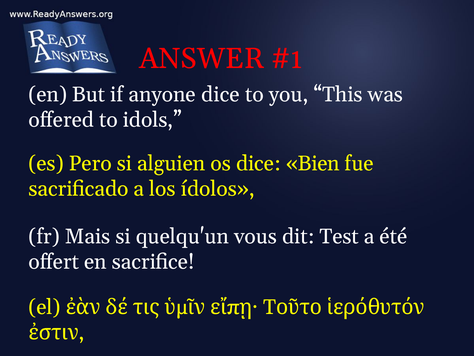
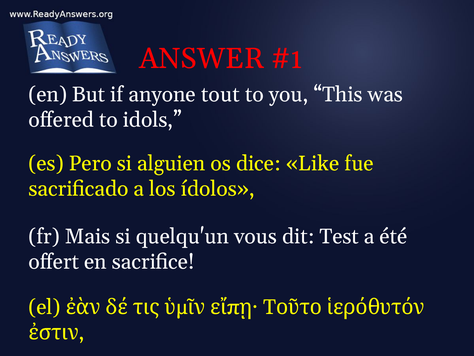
anyone dice: dice -> tout (220, 94)
Bien: Bien -> Like (313, 163)
